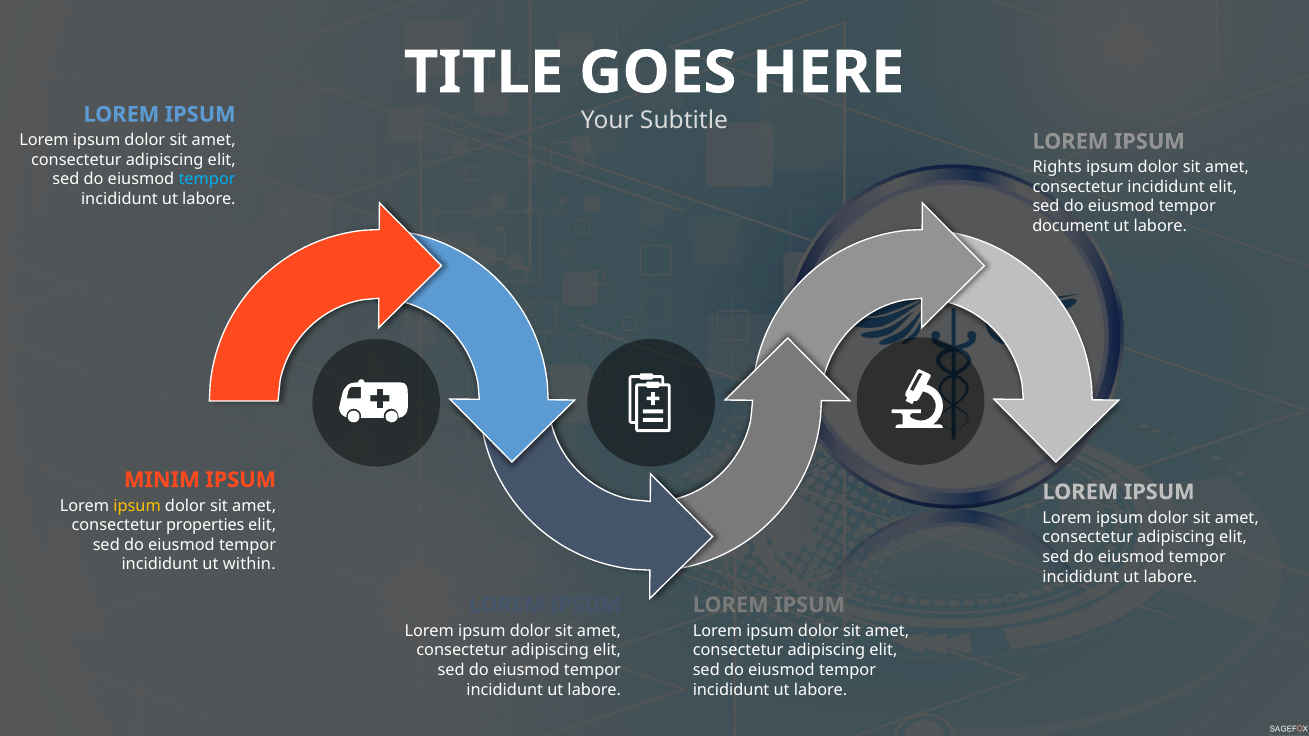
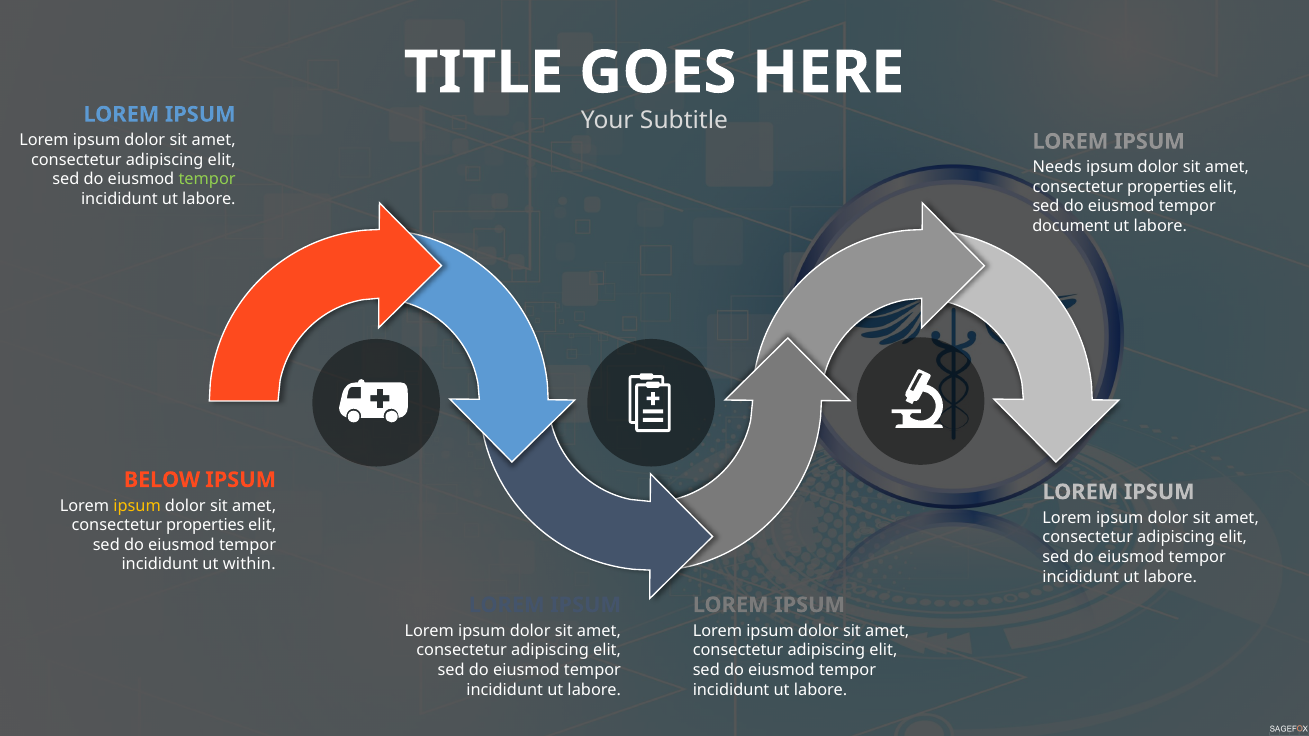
Rights: Rights -> Needs (1057, 167)
tempor colour: light blue -> light green (207, 180)
incididunt: incididunt -> properties (1166, 187)
MINIM: MINIM -> BELOW (162, 480)
